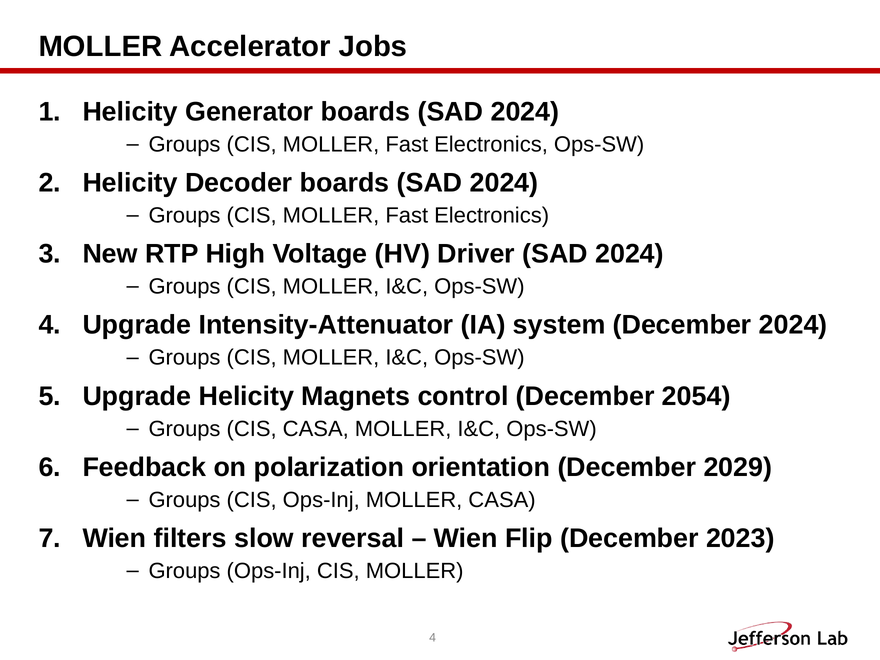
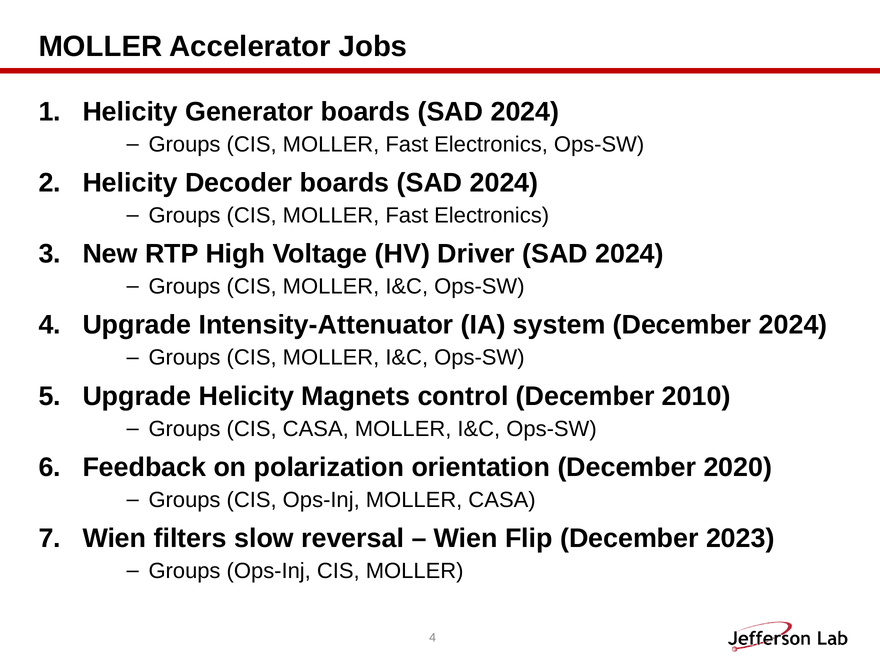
2054: 2054 -> 2010 (696, 396)
2029: 2029 -> 2020 (738, 467)
